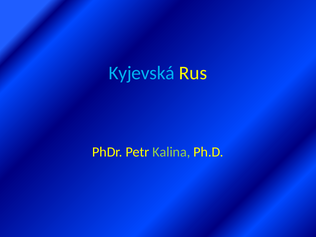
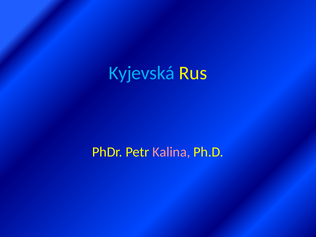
Kalina colour: light green -> pink (171, 152)
